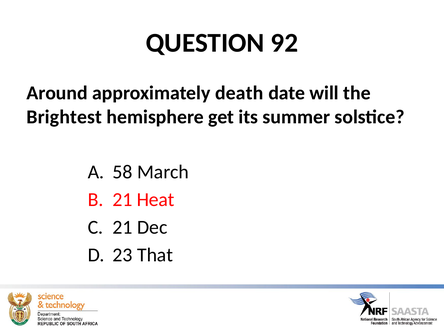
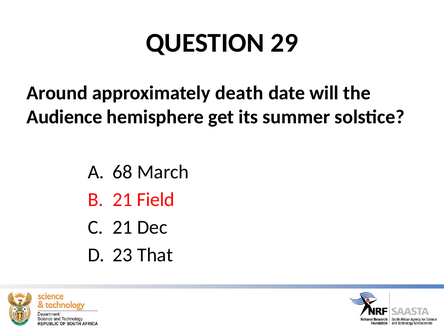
92: 92 -> 29 (284, 43)
Brightest: Brightest -> Audience (64, 117)
58: 58 -> 68 (123, 172)
Heat: Heat -> Field (156, 200)
